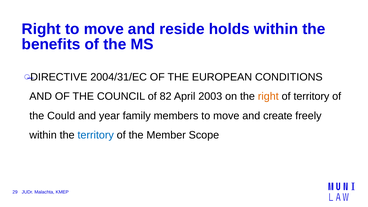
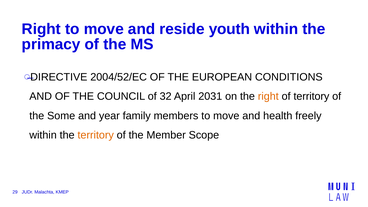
holds: holds -> youth (229, 29)
benefits: benefits -> primacy (51, 44)
2004/31/EC: 2004/31/EC -> 2004/52/EC (119, 77)
82: 82 -> 32 (166, 96)
2003: 2003 -> 2031 (210, 96)
Could: Could -> Some (61, 116)
create: create -> health (278, 116)
territory colour: blue -> orange (96, 135)
